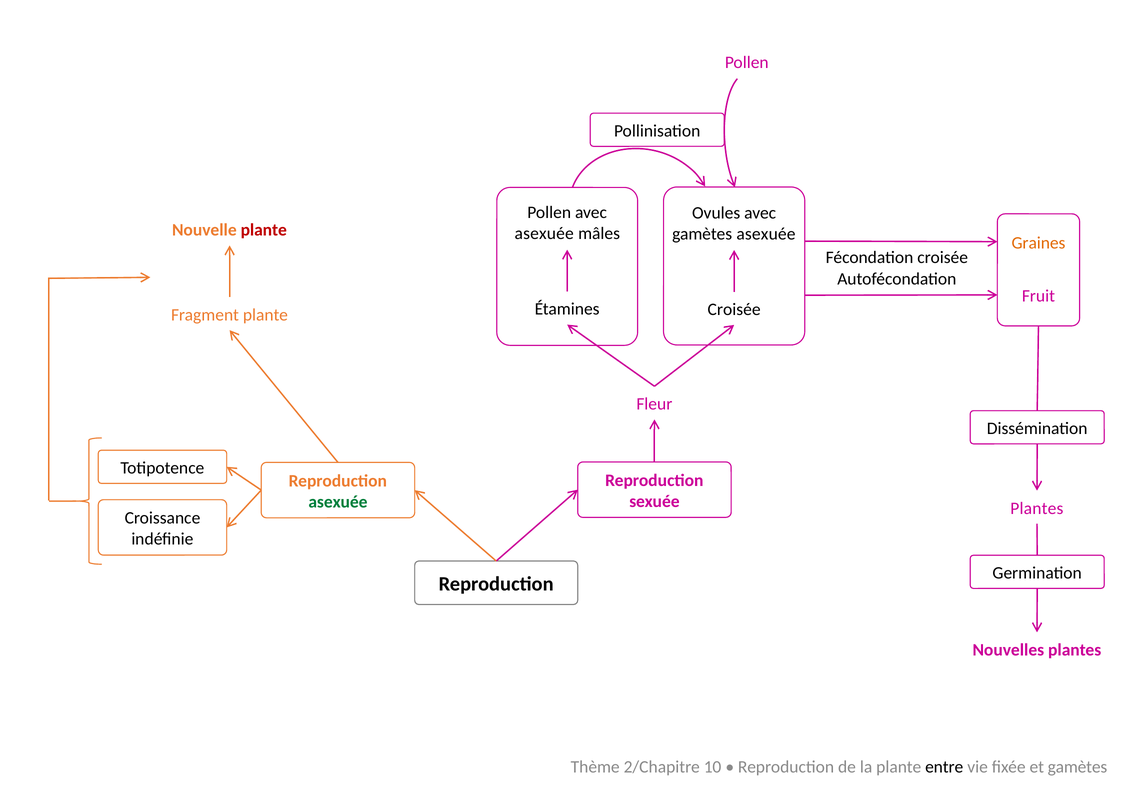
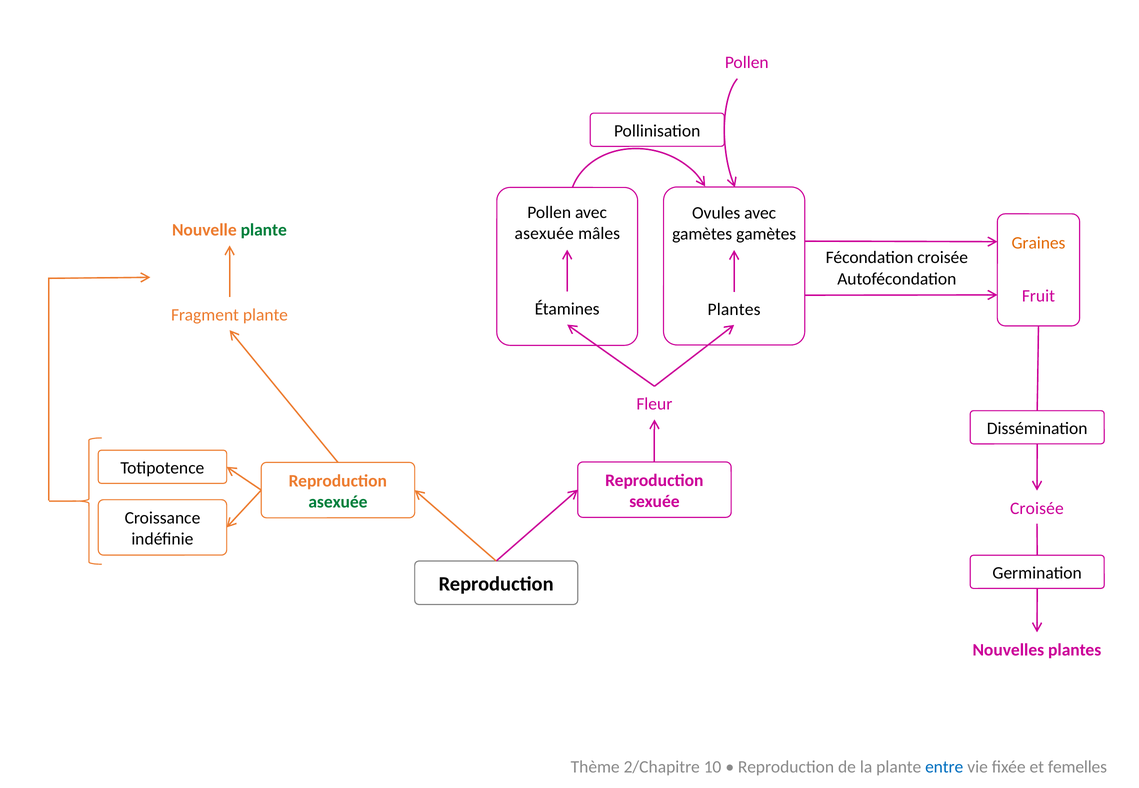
plante colour: red -> green (264, 230)
gamètes asexuée: asexuée -> gamètes (766, 234)
Croisée: Croisée -> Plantes (734, 310)
Plantes: Plantes -> Croisée (1037, 509)
entre colour: black -> blue (944, 767)
et gamètes: gamètes -> femelles (1077, 767)
